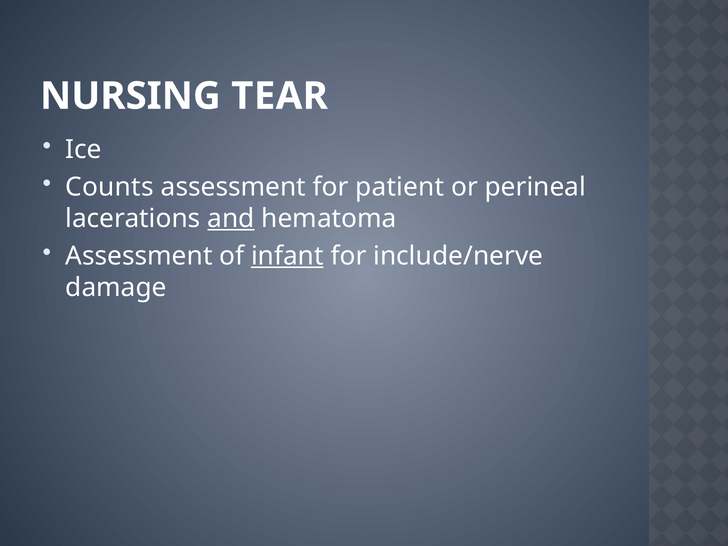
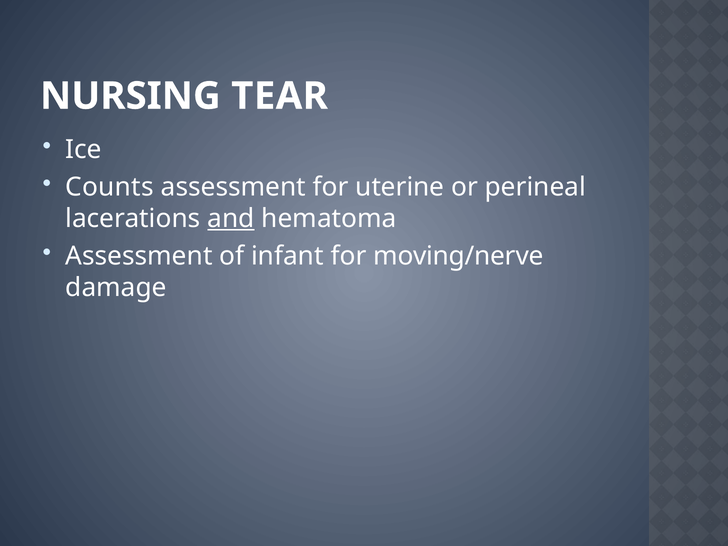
patient: patient -> uterine (400, 187)
infant underline: present -> none (287, 256)
include/nerve: include/nerve -> moving/nerve (458, 256)
